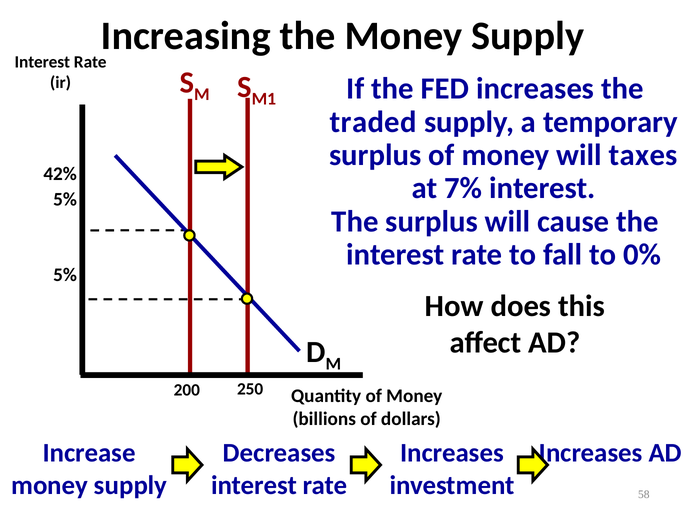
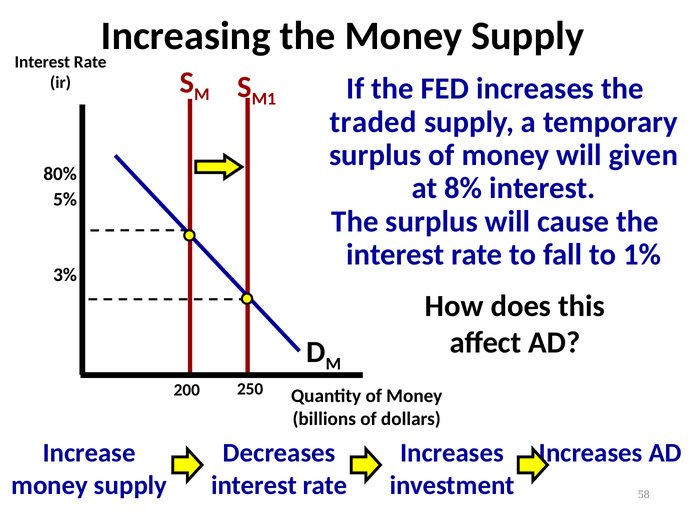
taxes: taxes -> given (643, 155)
42%: 42% -> 80% (60, 174)
7%: 7% -> 8% (463, 188)
0%: 0% -> 1% (642, 255)
5%: 5% -> 3% (65, 275)
